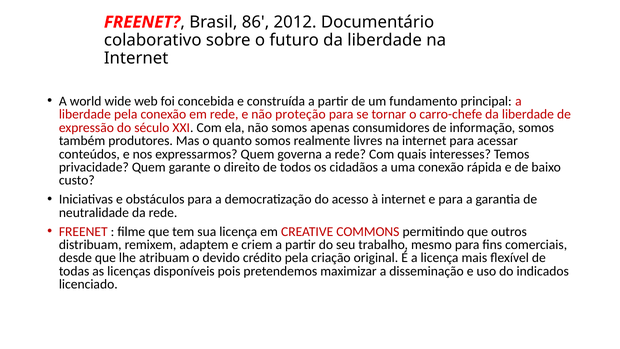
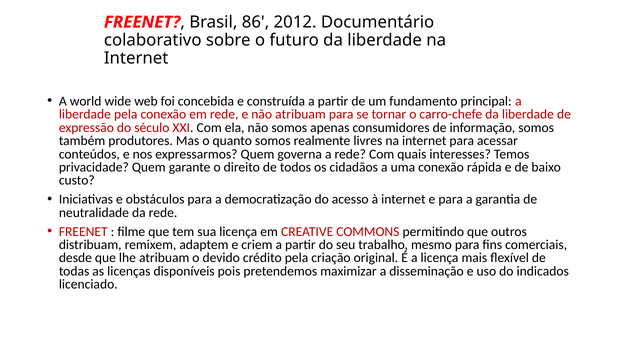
não proteção: proteção -> atribuam (300, 114)
